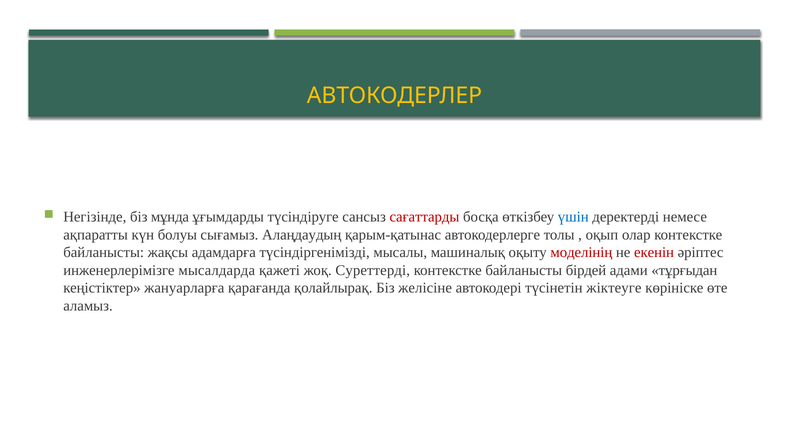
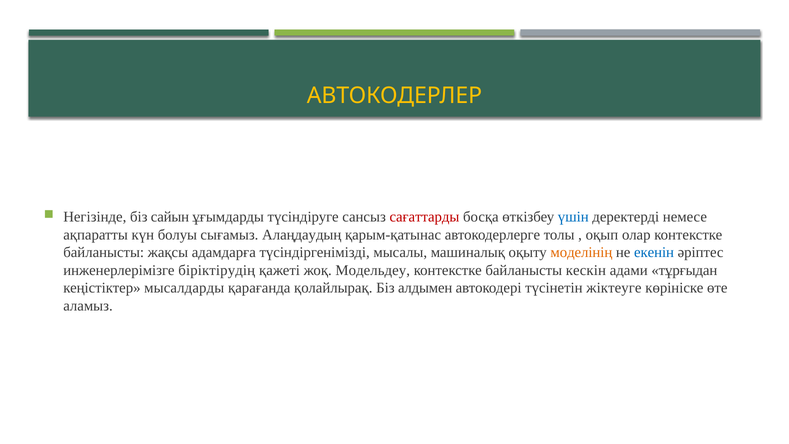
мұнда: мұнда -> сайын (170, 217)
моделінің colour: red -> orange (581, 252)
екенін colour: red -> blue (654, 252)
мысалдарда: мысалдарда -> біріктірудің (217, 270)
Суреттерді: Суреттерді -> Модельдеу (373, 270)
бірдей: бірдей -> кескін (586, 270)
жануарларға: жануарларға -> мысалдарды (184, 288)
желісіне: желісіне -> алдымен (425, 288)
